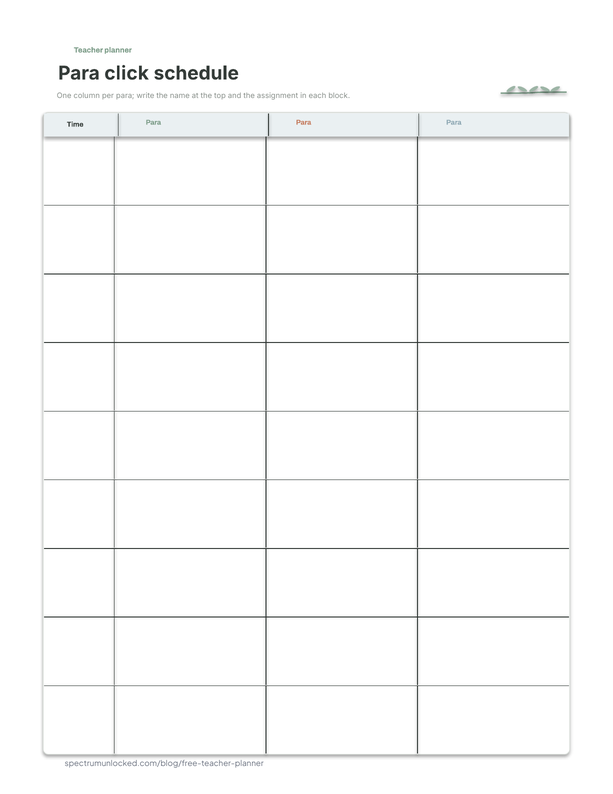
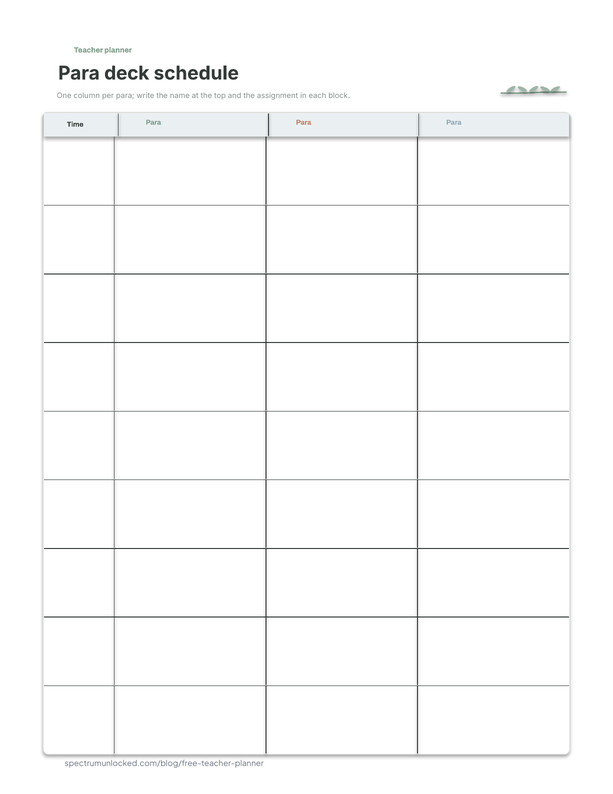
click: click -> deck (127, 73)
